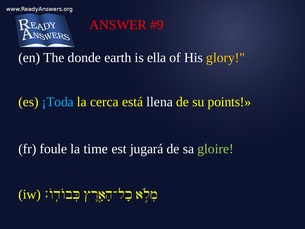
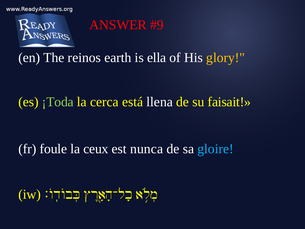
donde: donde -> reinos (84, 58)
¡Toda colour: light blue -> light green (58, 102)
points: points -> faisait (229, 102)
time: time -> ceux (96, 149)
jugará: jugará -> nunca (147, 149)
gloire colour: light green -> light blue (216, 149)
